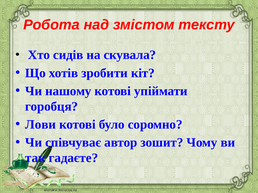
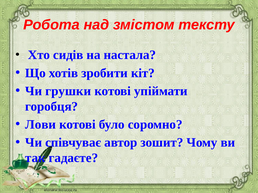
скувала: скувала -> настала (130, 55)
нашому: нашому -> грушки (68, 91)
